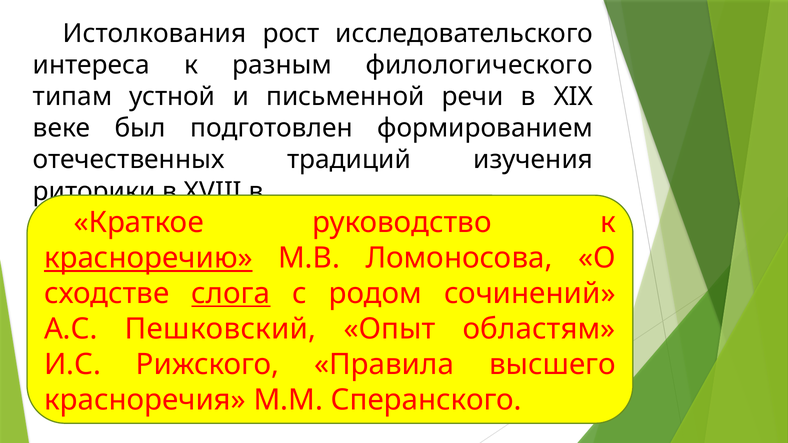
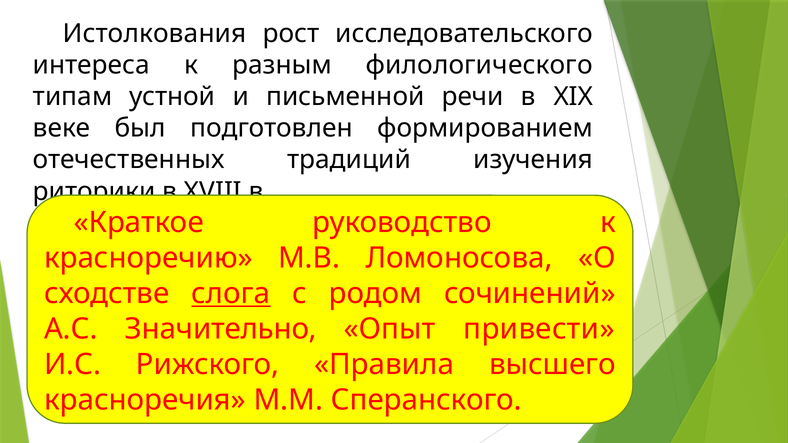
красноречию underline: present -> none (148, 258)
Пешковский: Пешковский -> Значительно (221, 329)
областям: областям -> привести (539, 329)
